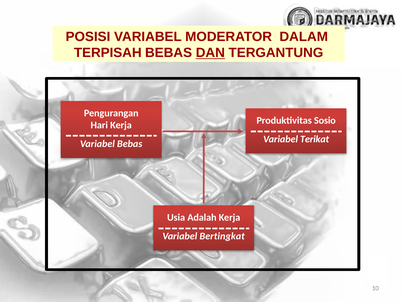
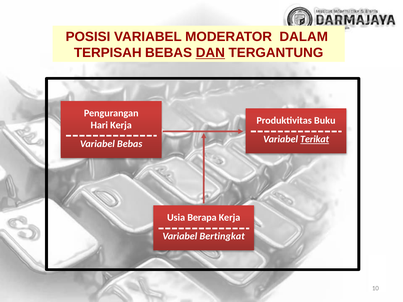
Sosio: Sosio -> Buku (325, 121)
Terikat underline: none -> present (315, 139)
Adalah: Adalah -> Berapa (202, 218)
